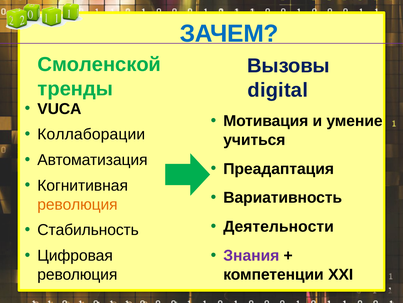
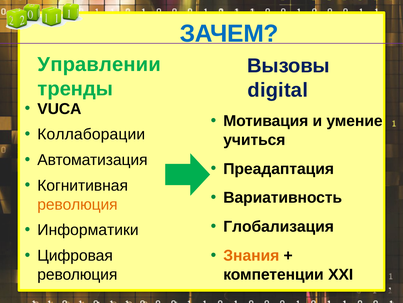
Смоленской: Смоленской -> Управлении (99, 64)
Деятельности: Деятельности -> Глобализация (279, 226)
Стабильность: Стабильность -> Информатики (88, 230)
Знания colour: purple -> orange (251, 255)
